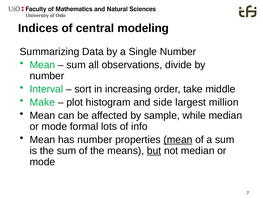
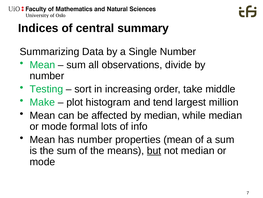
modeling: modeling -> summary (143, 28)
Interval: Interval -> Testing (46, 89)
side: side -> tend (163, 102)
by sample: sample -> median (162, 115)
mean underline: present -> none (178, 139)
